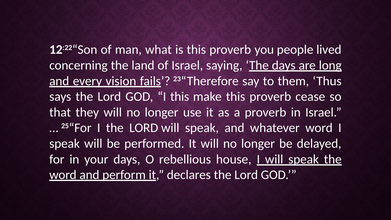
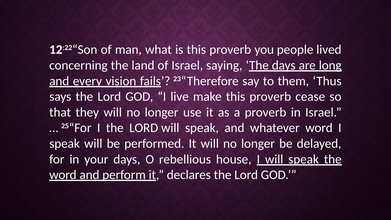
I this: this -> live (180, 97)
